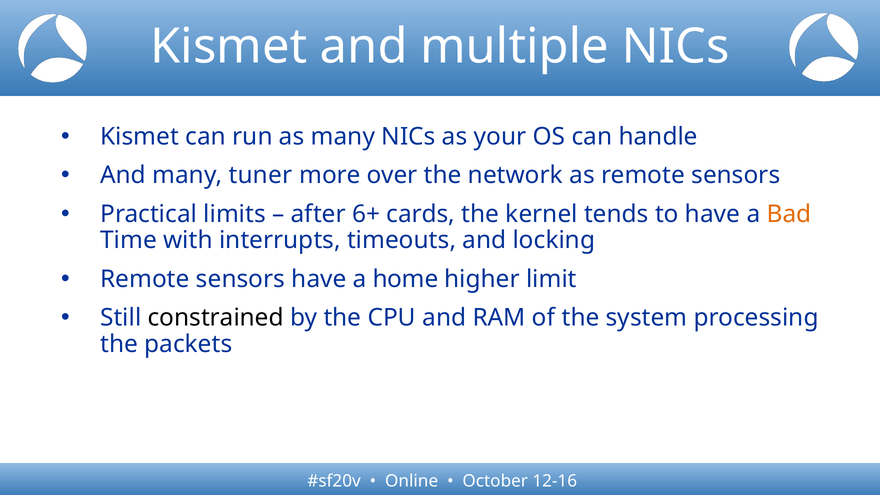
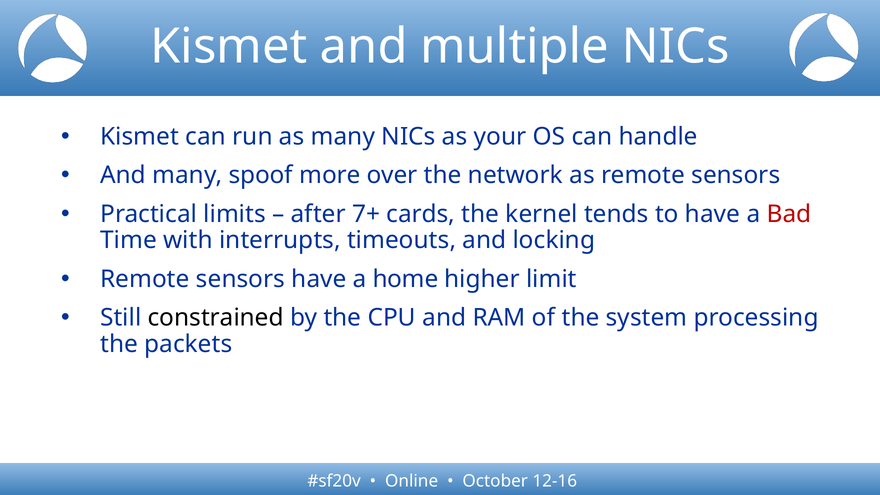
tuner: tuner -> spoof (261, 175)
6+: 6+ -> 7+ (366, 214)
Bad colour: orange -> red (789, 214)
